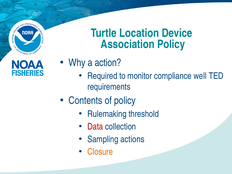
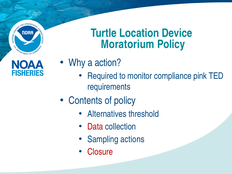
Association: Association -> Moratorium (128, 44)
well: well -> pink (200, 76)
Rulemaking: Rulemaking -> Alternatives (107, 114)
Closure colour: orange -> red (100, 152)
